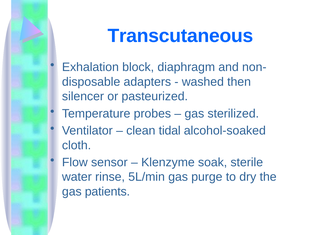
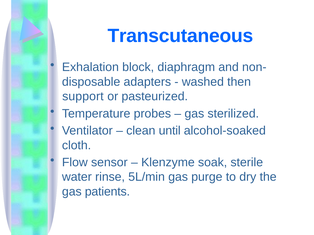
silencer: silencer -> support (83, 97)
tidal: tidal -> until (170, 131)
